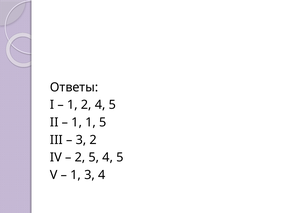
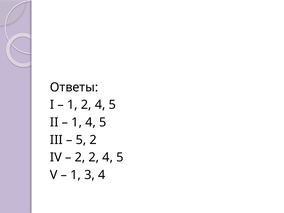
1 1: 1 -> 4 (91, 122)
3: 3 -> 5 (81, 140)
2 5: 5 -> 2 (94, 157)
